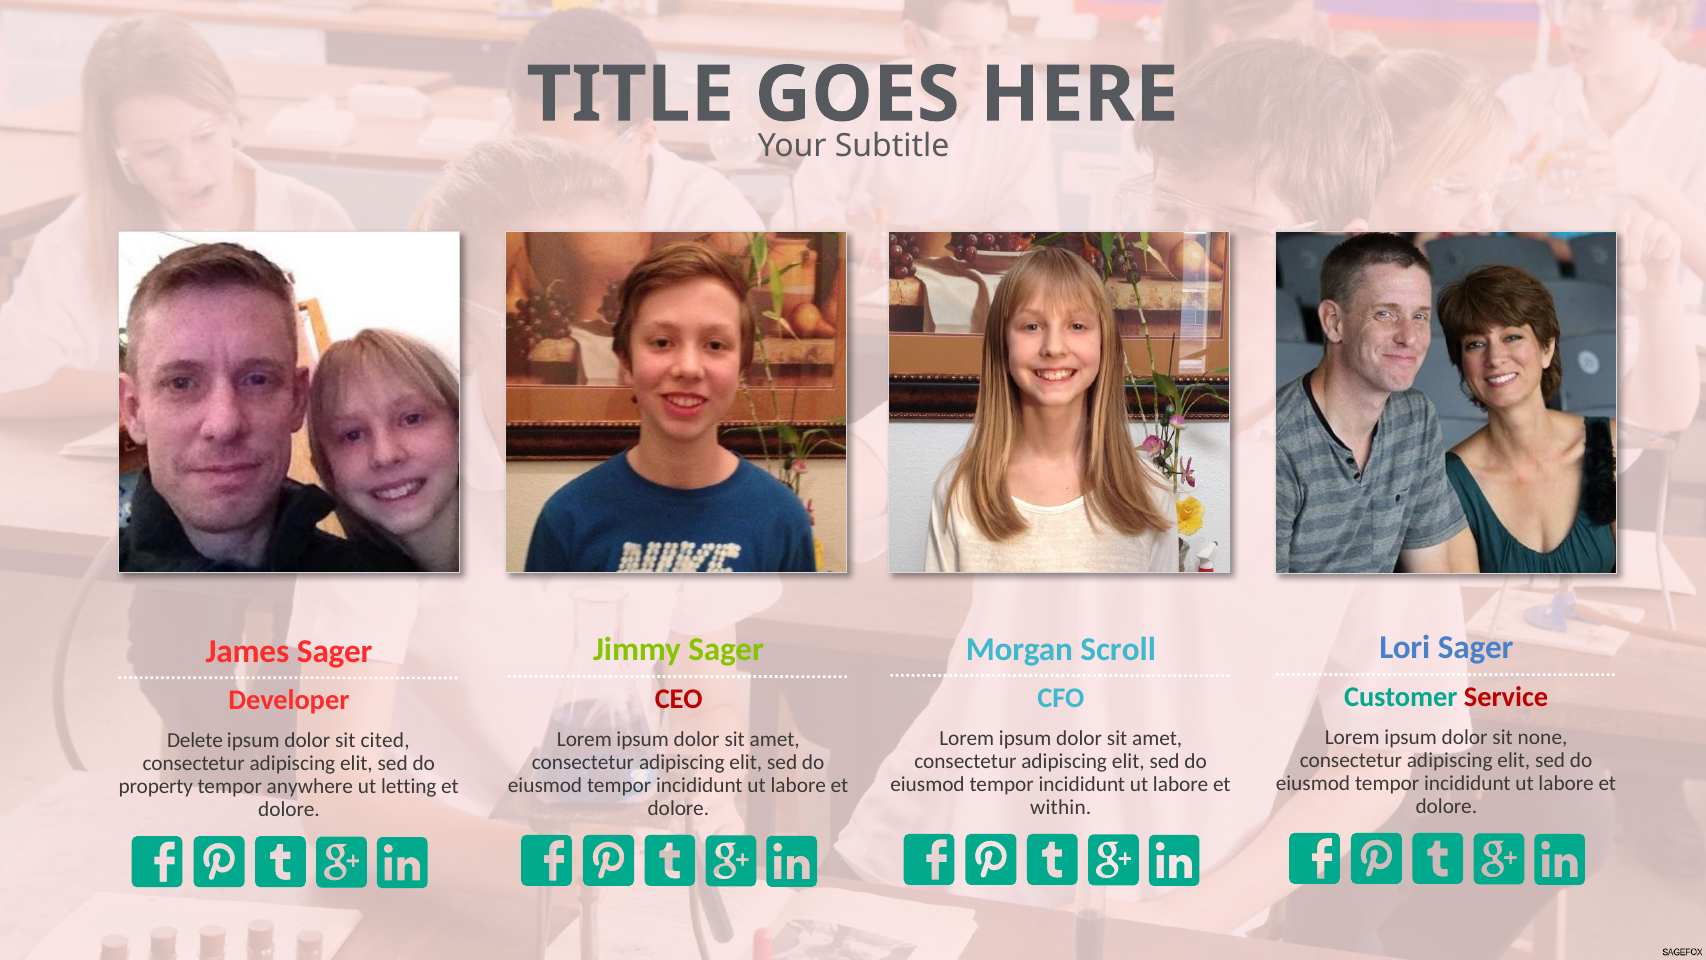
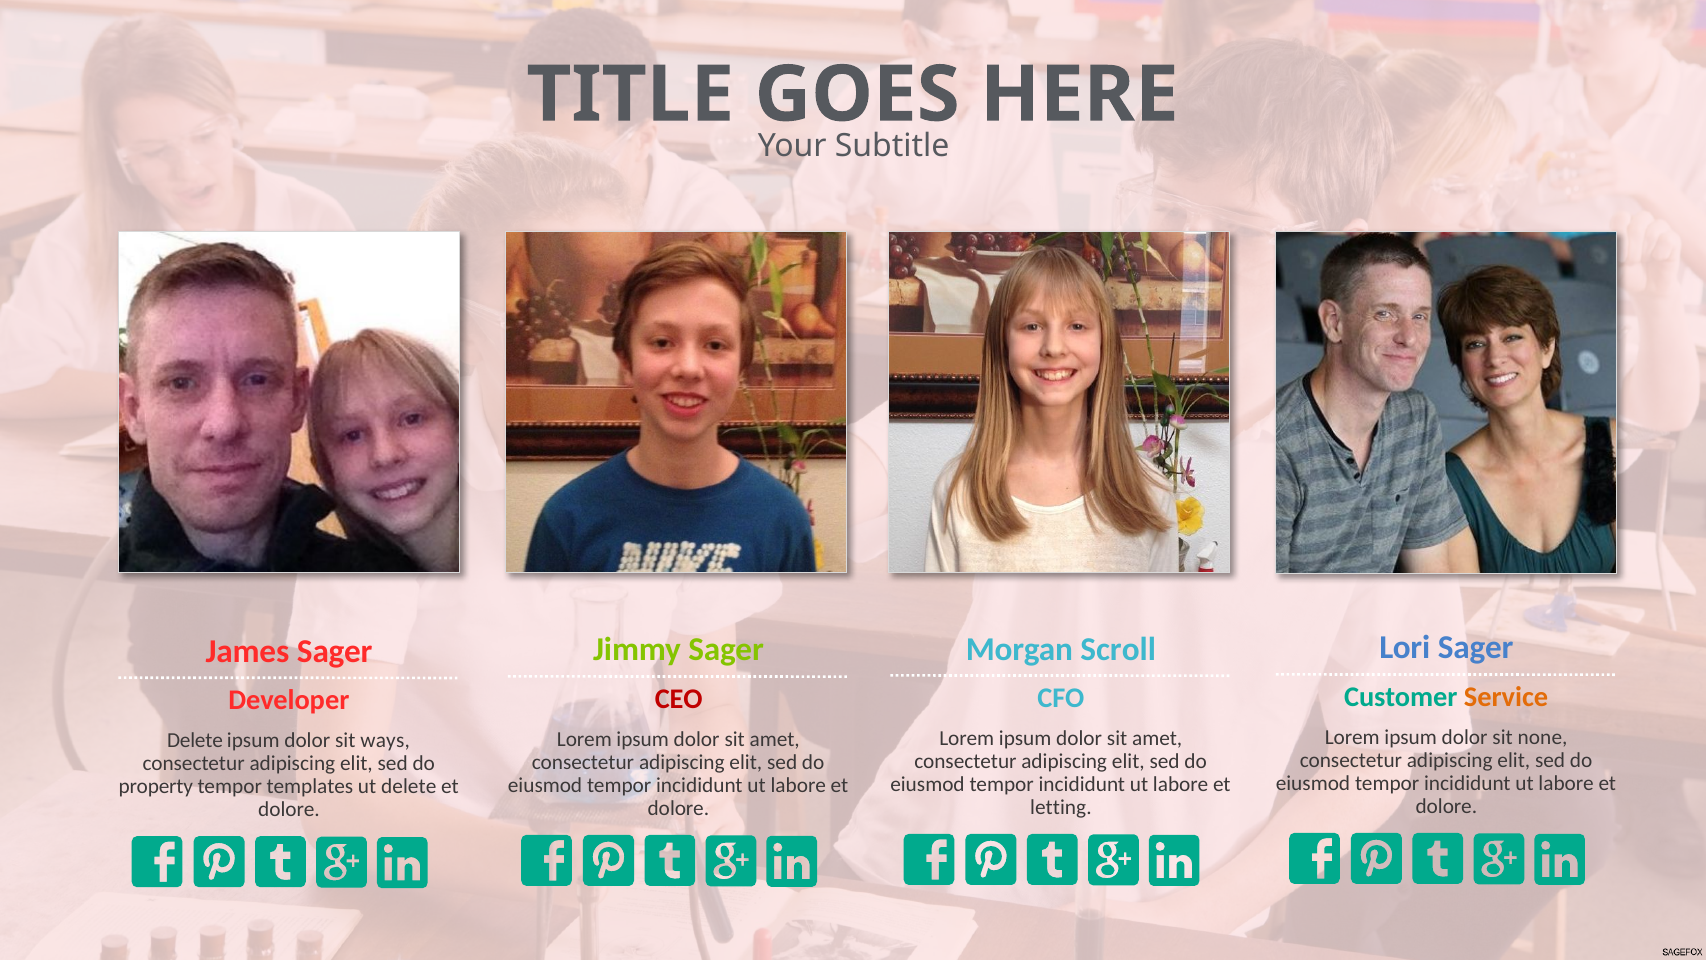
Service colour: red -> orange (1506, 697)
cited: cited -> ways (385, 740)
anywhere: anywhere -> templates (310, 786)
ut letting: letting -> delete (409, 786)
within: within -> letting (1061, 807)
